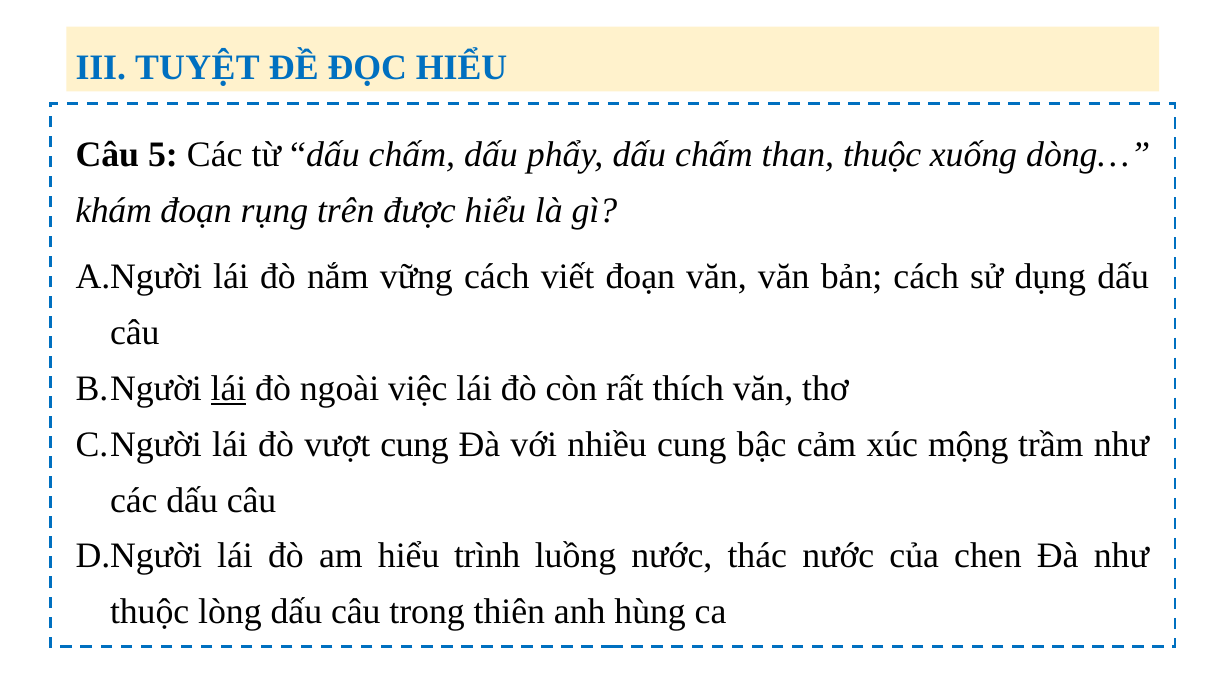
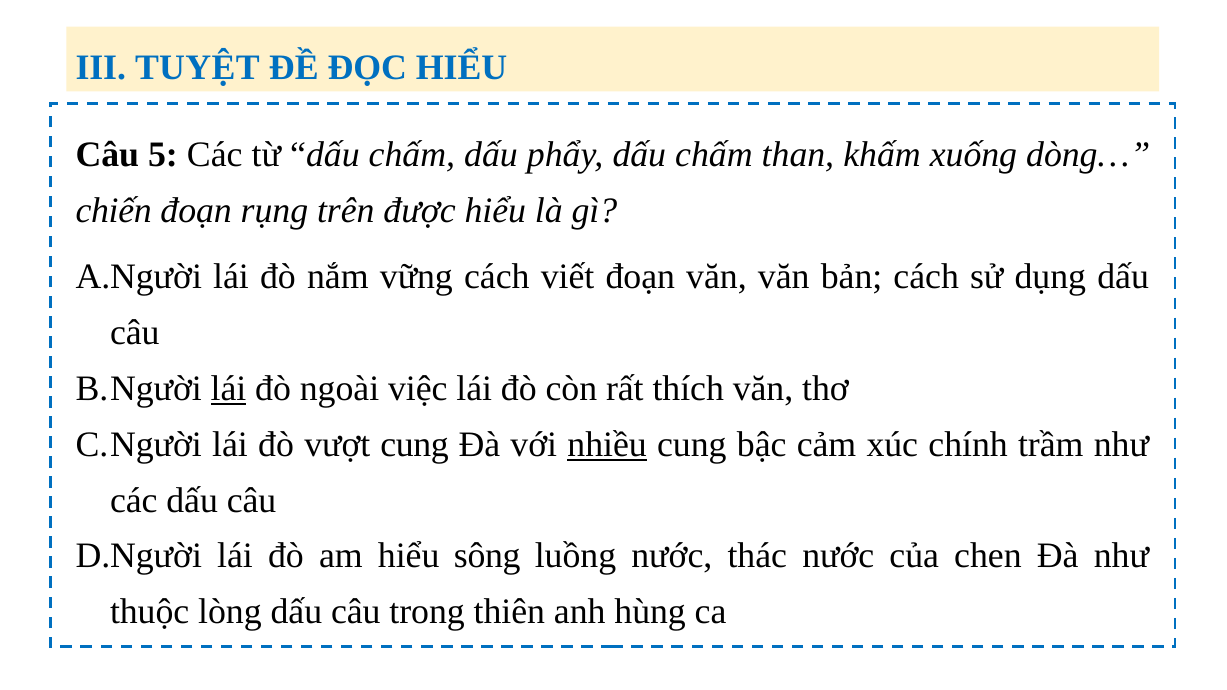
than thuộc: thuộc -> khấm (882, 155)
khám: khám -> chiến (114, 211)
nhiều underline: none -> present (607, 445)
mộng: mộng -> chính (968, 445)
trình: trình -> sông (487, 556)
